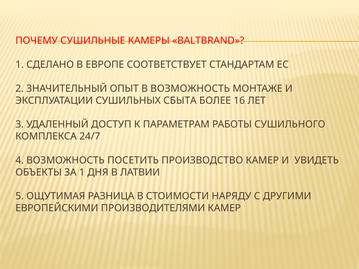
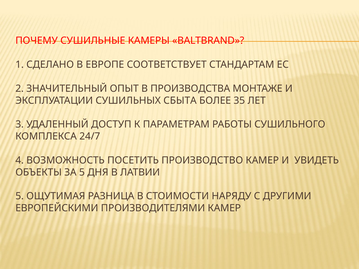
В ВОЗМОЖНОСТЬ: ВОЗМОЖНОСТЬ -> ПРОИЗВОДСТВА (190, 89)
16: 16 -> 35 (239, 101)
ЗА 1: 1 -> 5 (82, 172)
